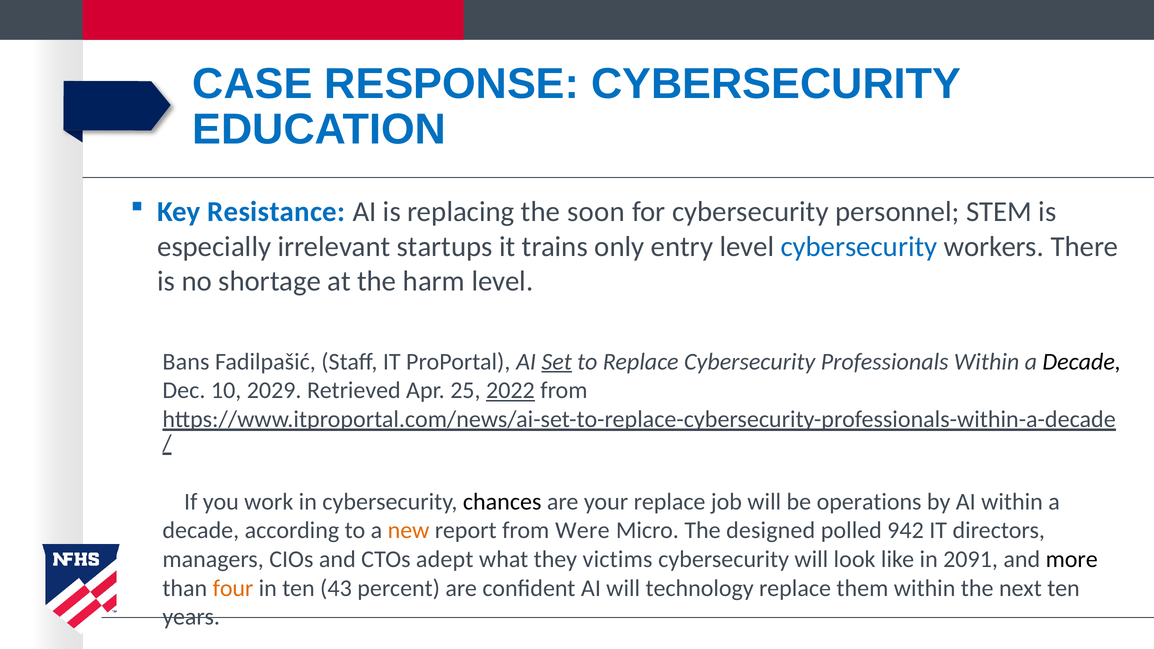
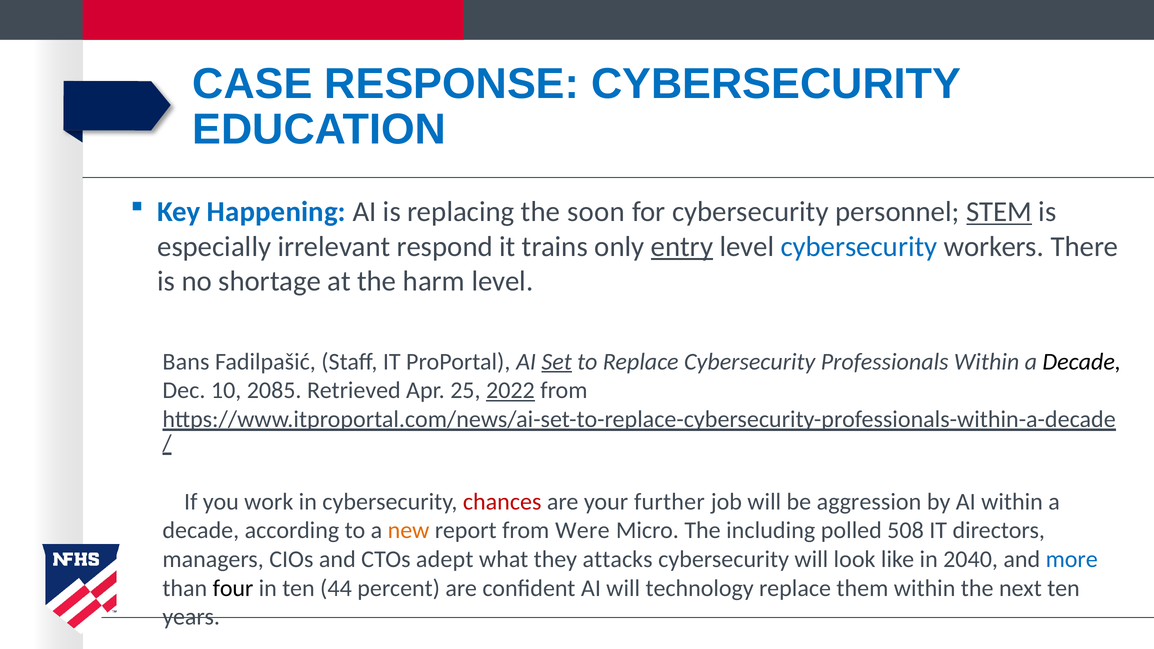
Resistance: Resistance -> Happening (276, 212)
STEM underline: none -> present (999, 212)
startups: startups -> respond (445, 247)
entry underline: none -> present (682, 247)
2029: 2029 -> 2085 (274, 390)
chances colour: black -> red (502, 502)
your replace: replace -> further (669, 502)
operations: operations -> aggression (869, 502)
designed: designed -> including (771, 531)
942: 942 -> 508 (906, 531)
victims: victims -> attacks (618, 559)
2091: 2091 -> 2040 (971, 559)
more colour: black -> blue (1072, 559)
four colour: orange -> black (233, 588)
43: 43 -> 44 (336, 588)
